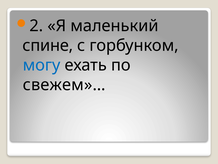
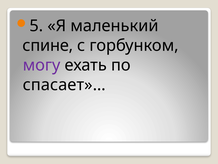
2: 2 -> 5 (36, 26)
могу colour: blue -> purple (42, 65)
свежем»…: свежем»… -> спасает»… (64, 85)
